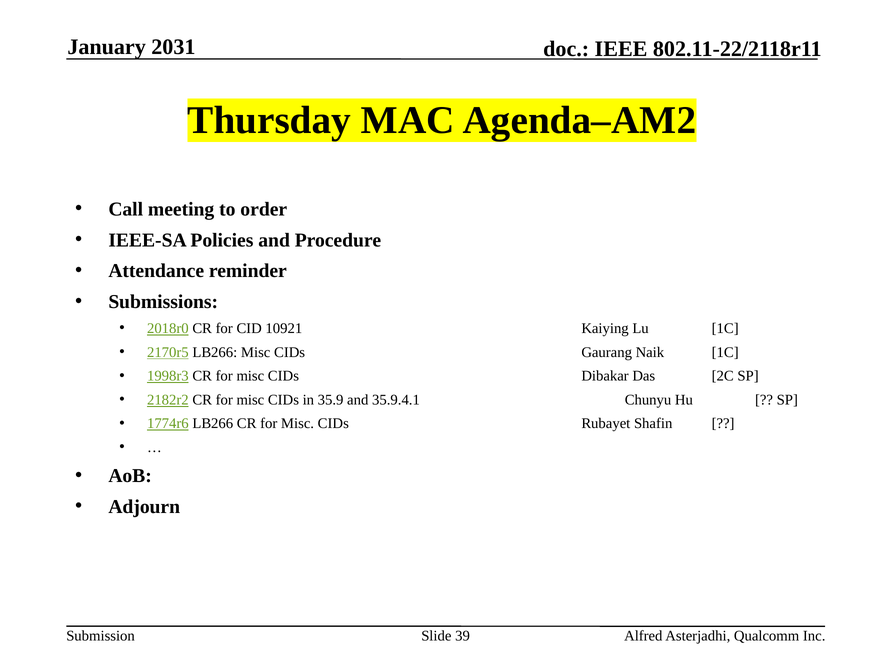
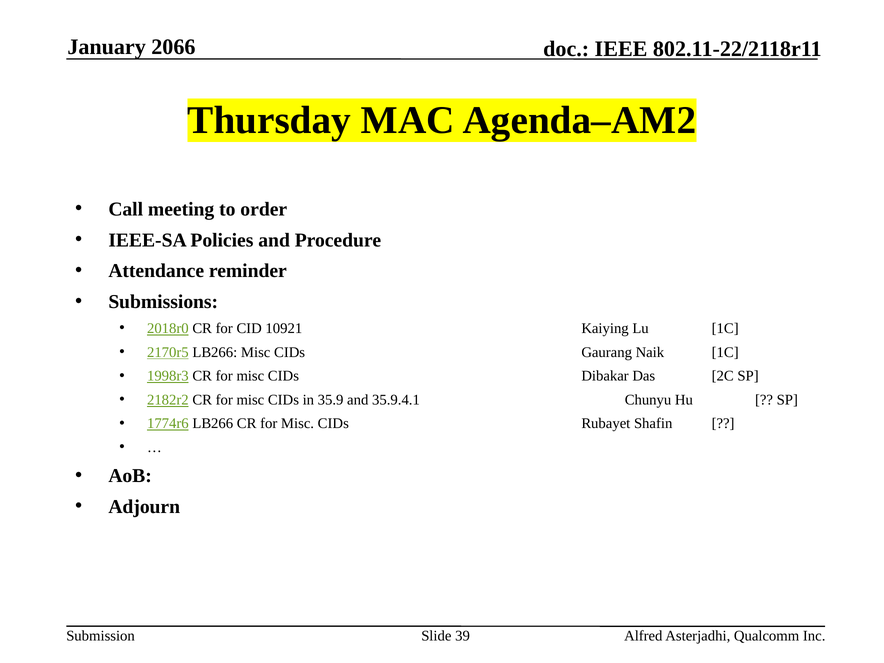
2031: 2031 -> 2066 (173, 47)
